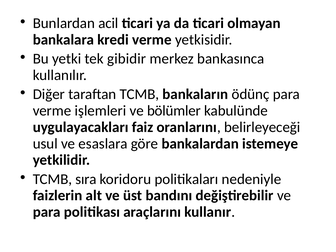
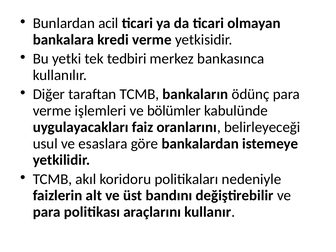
gibidir: gibidir -> tedbiri (127, 59)
sıra: sıra -> akıl (86, 179)
